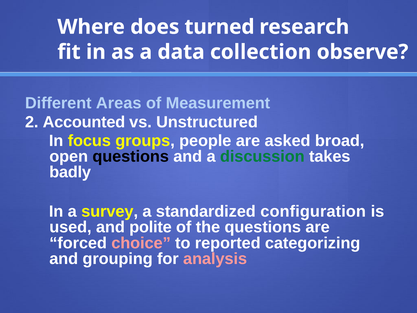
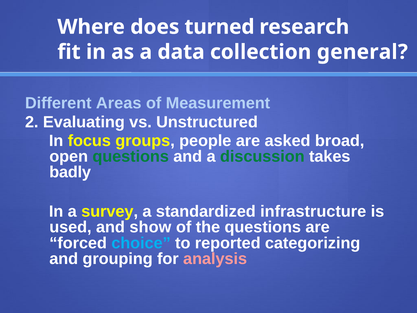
observe: observe -> general (362, 52)
Accounted: Accounted -> Evaluating (84, 122)
questions colour: black -> green (131, 156)
configuration: configuration -> infrastructure (313, 211)
polite: polite -> show (150, 227)
choice colour: pink -> light blue (141, 243)
